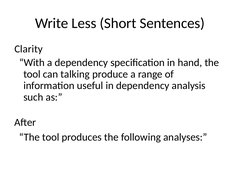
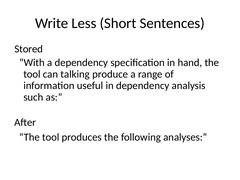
Clarity: Clarity -> Stored (29, 49)
